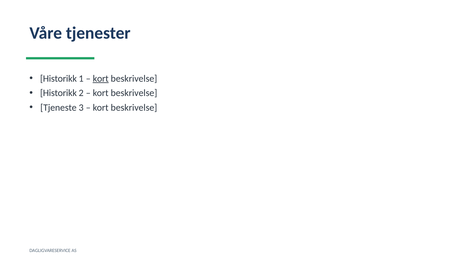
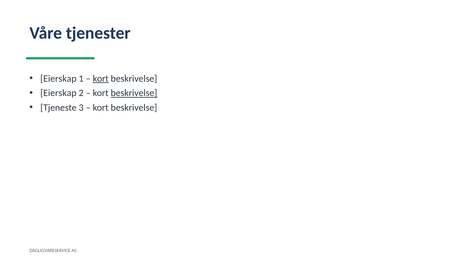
Historikk: Historikk -> Eierskap (58, 78)
Historikk: Historikk -> Eierskap (58, 93)
beskrivelse underline: none -> present (134, 93)
